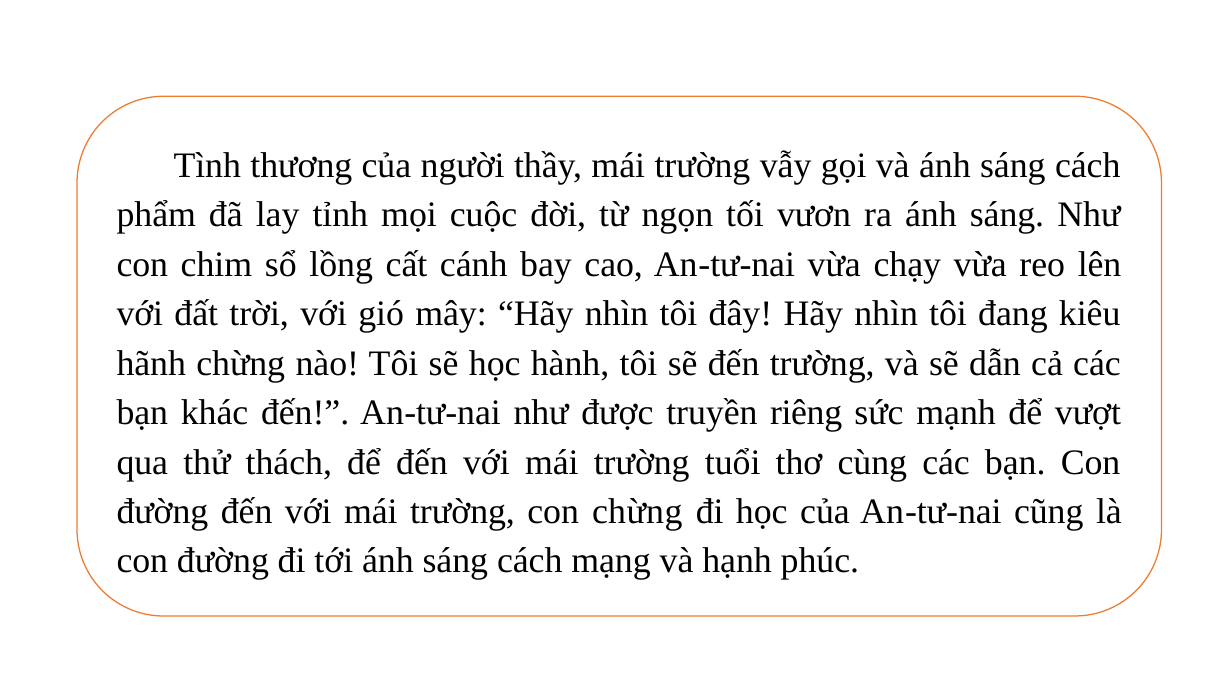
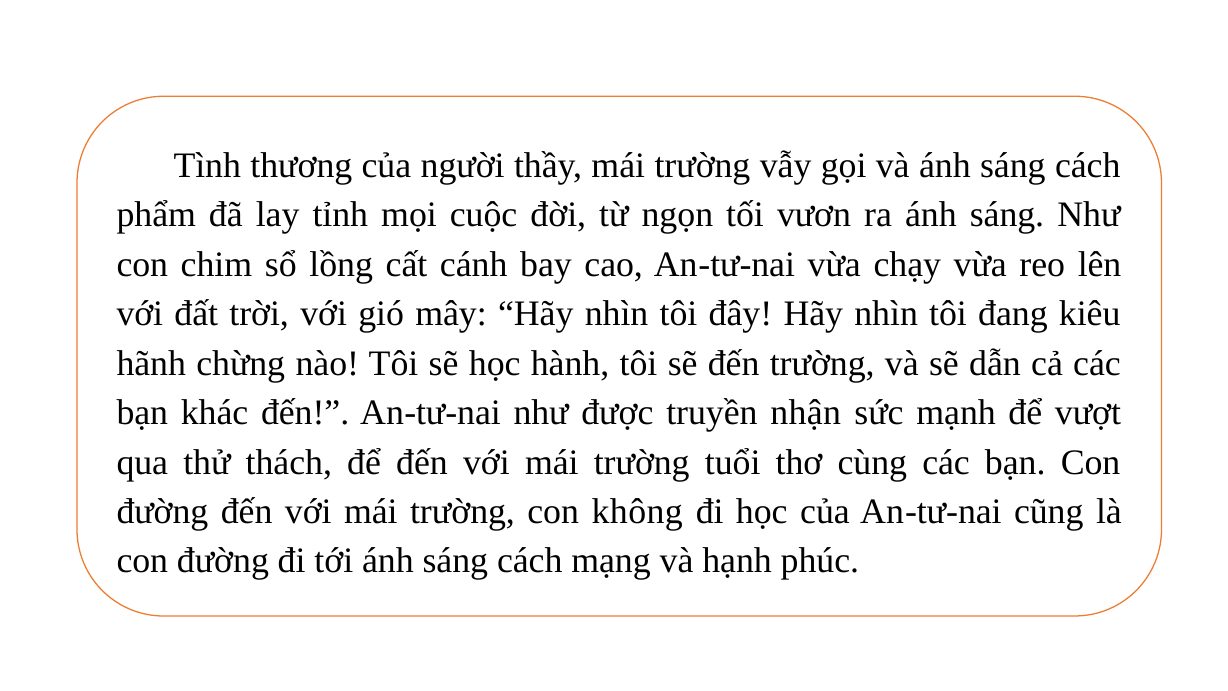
riêng: riêng -> nhận (806, 413)
con chừng: chừng -> không (637, 511)
